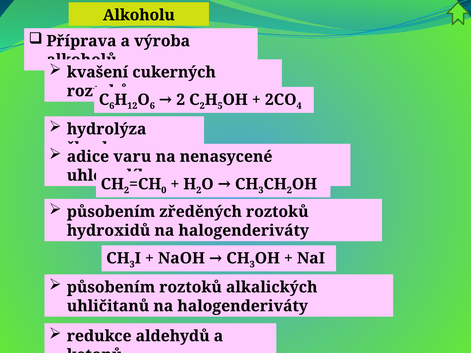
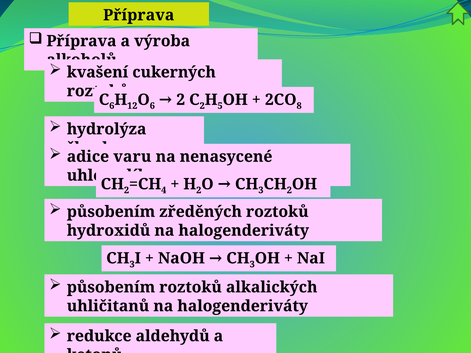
Alkoholu: Alkoholu -> Příprava (139, 15)
4: 4 -> 8 (299, 106)
0: 0 -> 4 (164, 190)
